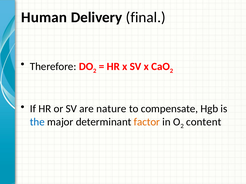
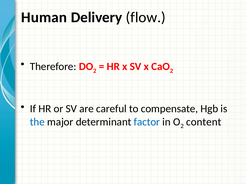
final: final -> flow (146, 17)
nature: nature -> careful (111, 109)
factor colour: orange -> blue (147, 122)
